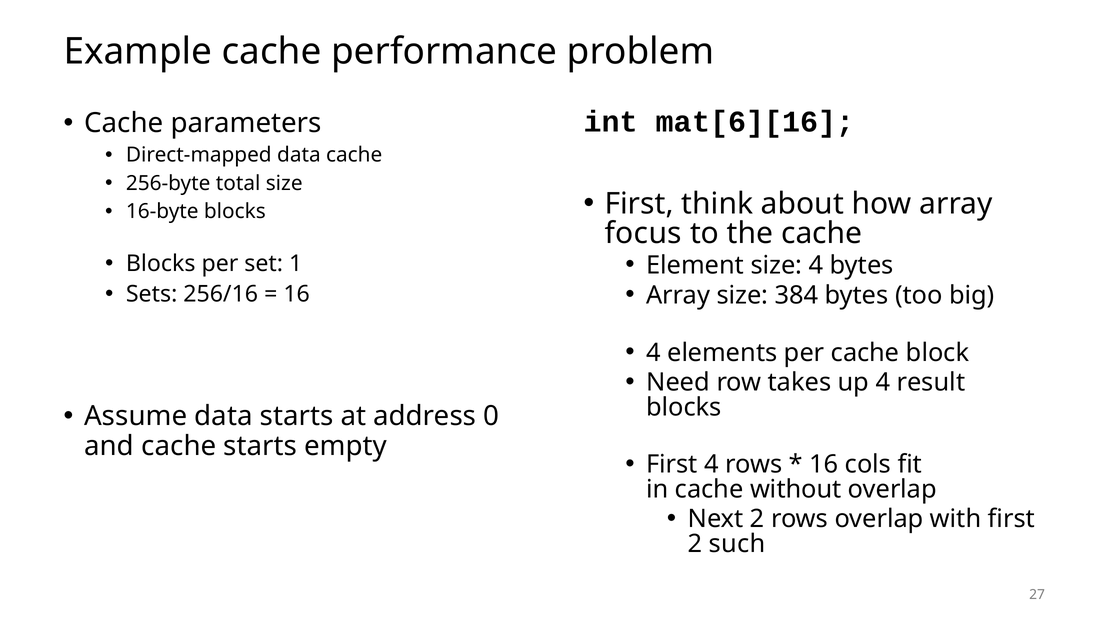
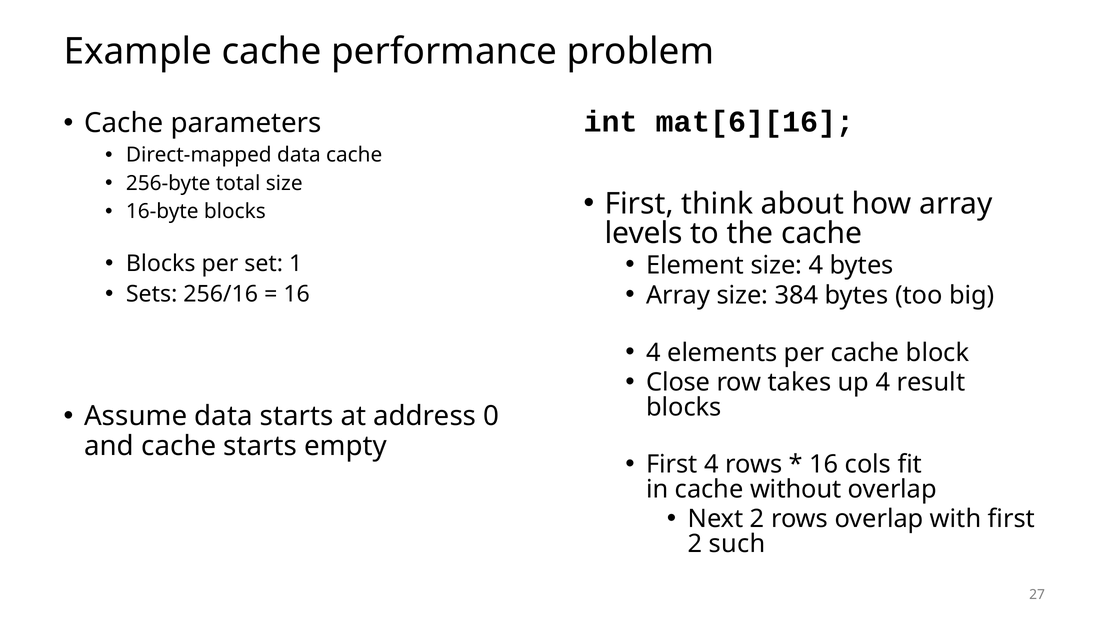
focus: focus -> levels (644, 233)
Need: Need -> Close (678, 382)
